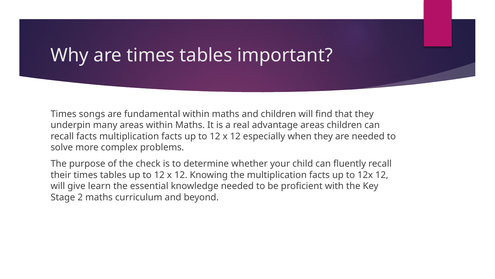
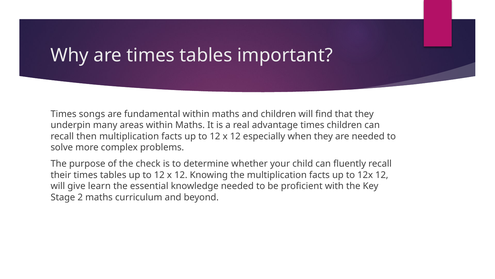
advantage areas: areas -> times (312, 125)
recall facts: facts -> then (87, 136)
